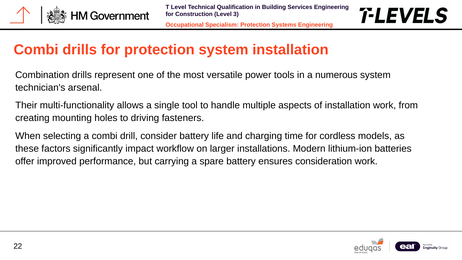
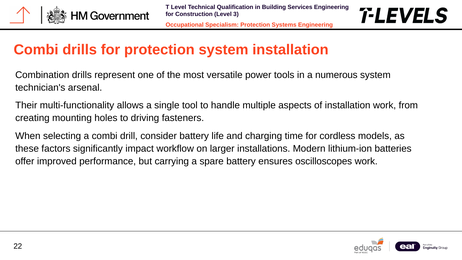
consideration: consideration -> oscilloscopes (324, 161)
